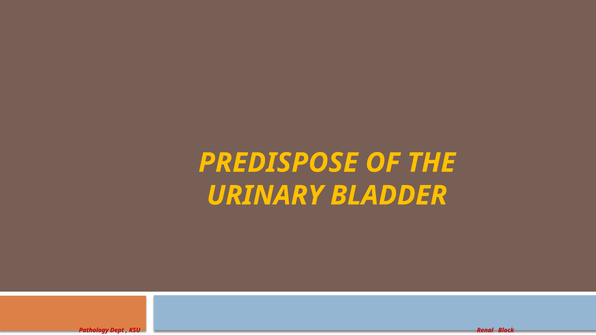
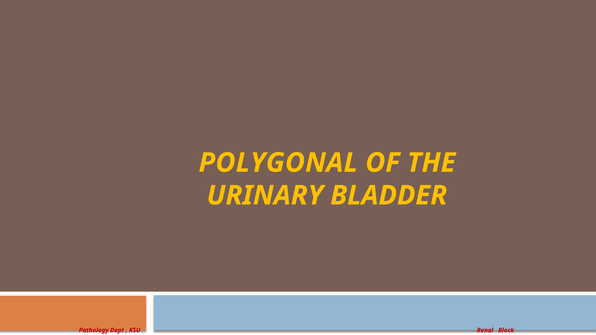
PREDISPOSE: PREDISPOSE -> POLYGONAL (278, 163)
